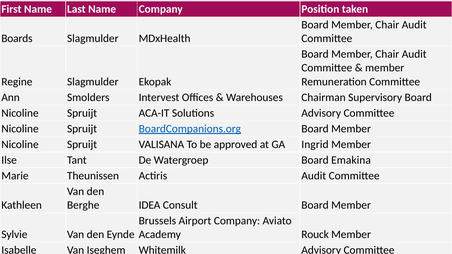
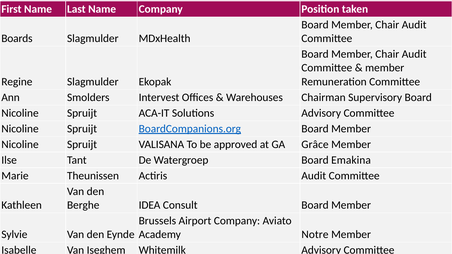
Ingrid: Ingrid -> Grâce (315, 144)
Rouck: Rouck -> Notre (315, 235)
